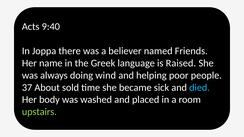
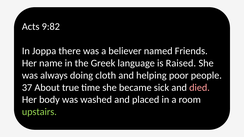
9:40: 9:40 -> 9:82 (51, 27)
wind: wind -> cloth (106, 75)
sold: sold -> true (71, 88)
died colour: light blue -> pink (200, 88)
